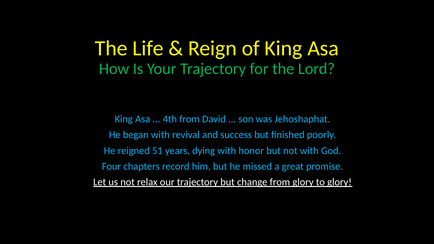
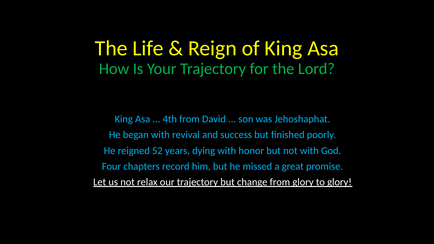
51: 51 -> 52 (157, 151)
